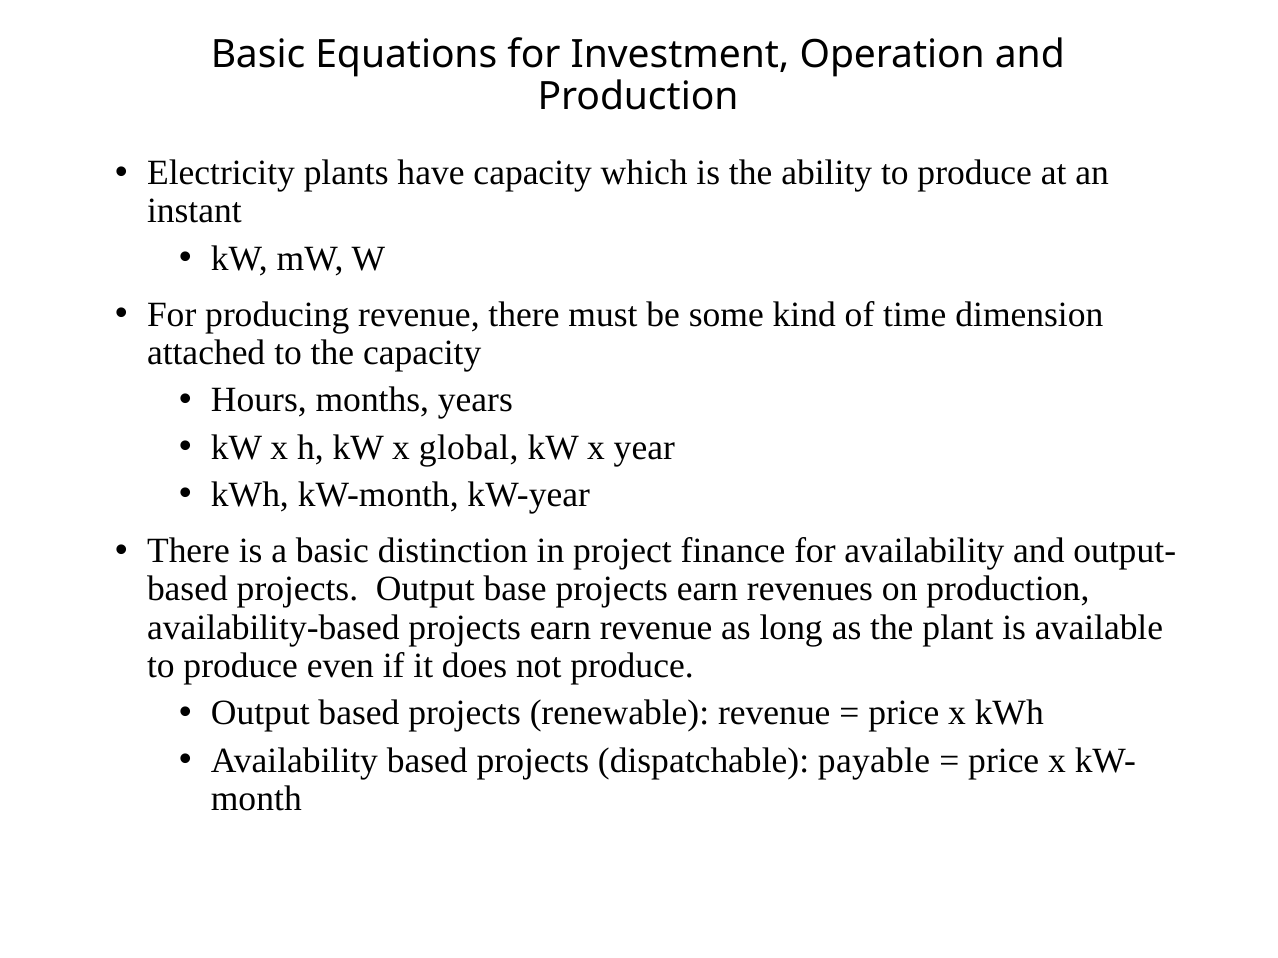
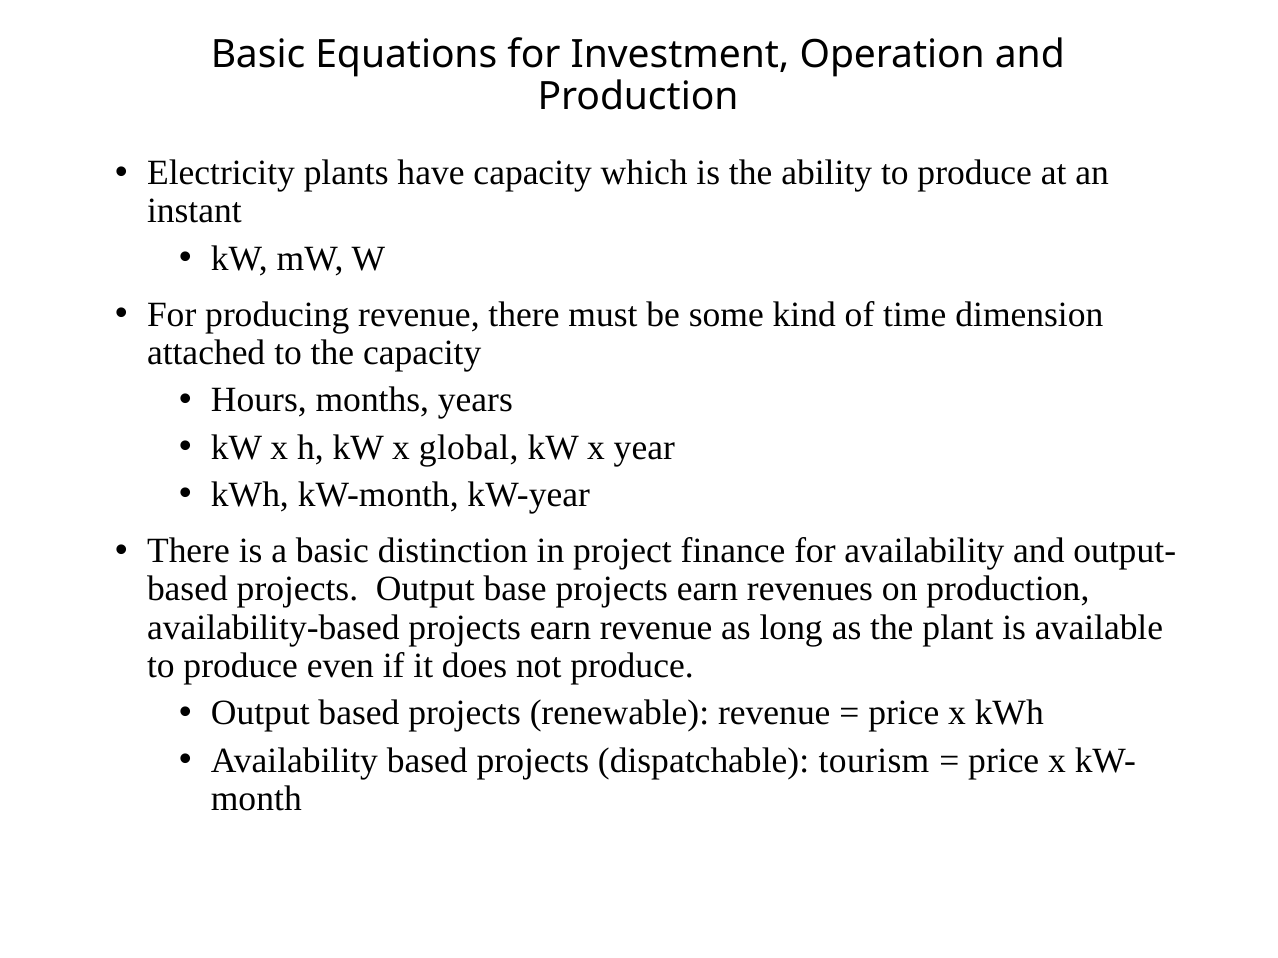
payable: payable -> tourism (874, 761)
